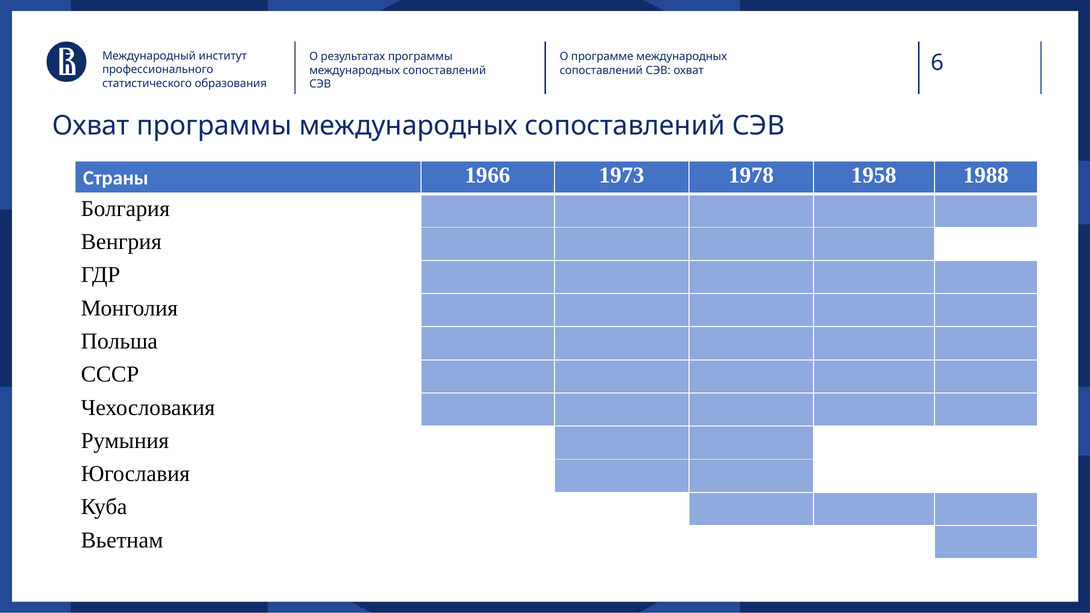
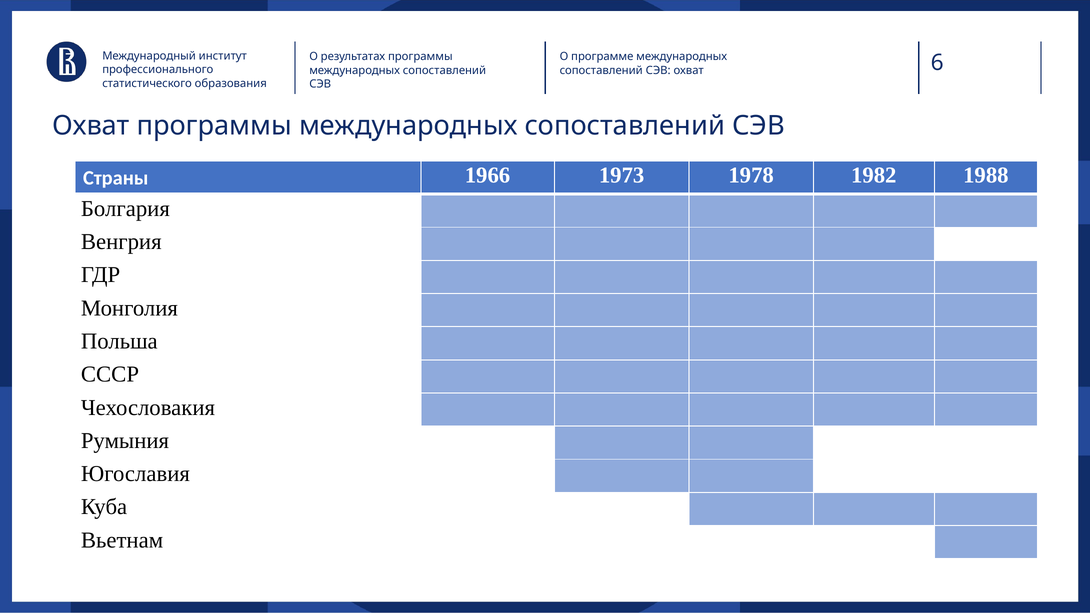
1958: 1958 -> 1982 (874, 176)
